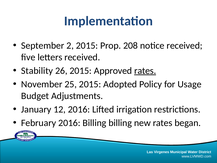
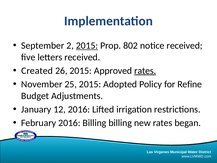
2015 underline: none -> present (87, 46)
208: 208 -> 802 (131, 46)
Stability: Stability -> Created (37, 71)
Usage: Usage -> Refine (190, 84)
